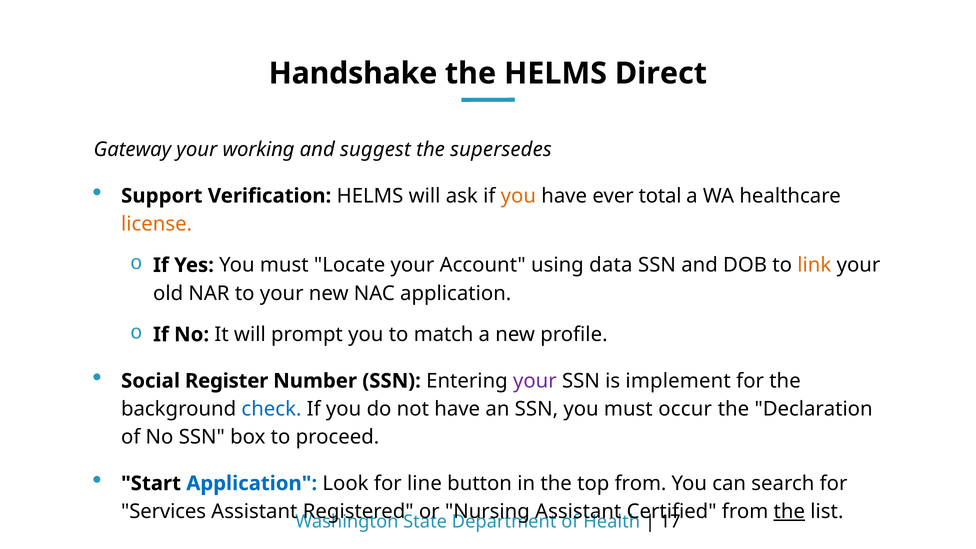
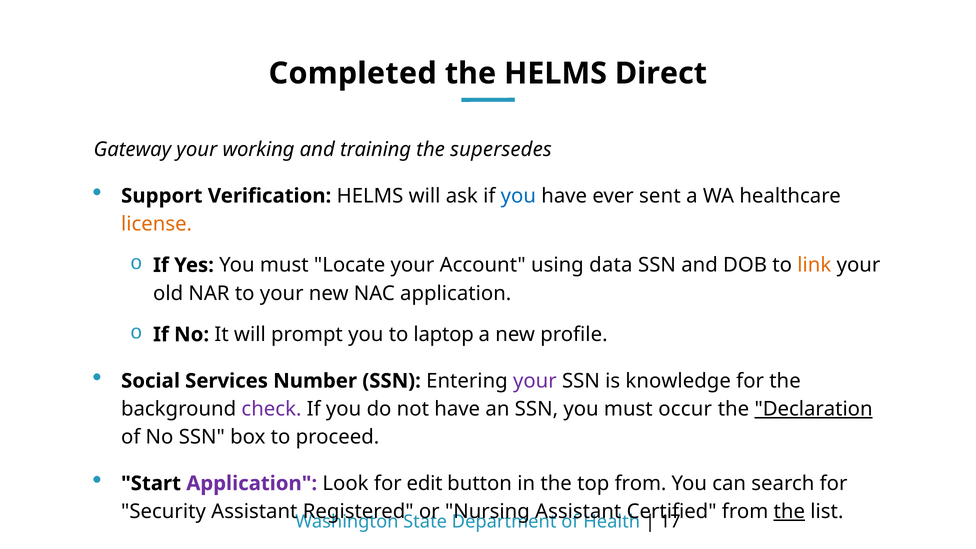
Handshake: Handshake -> Completed (353, 73)
suggest: suggest -> training (376, 150)
you colour: orange -> blue (518, 196)
total: total -> sent (660, 196)
match: match -> laptop (444, 335)
Register: Register -> Services (227, 381)
implement: implement -> knowledge (678, 381)
check colour: blue -> purple (271, 409)
Declaration underline: none -> present (814, 409)
Application colour: blue -> purple (252, 483)
line: line -> edit (425, 483)
Services: Services -> Security (163, 512)
